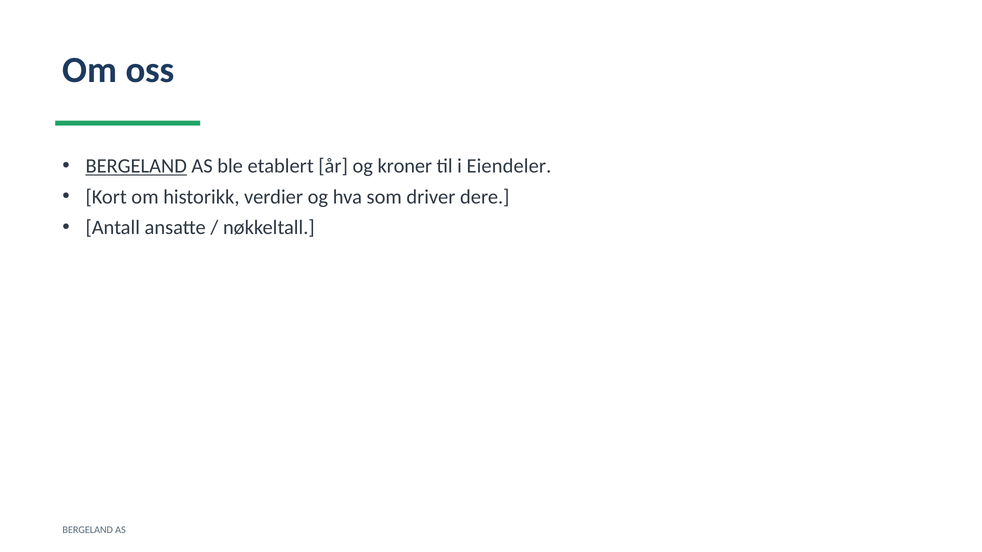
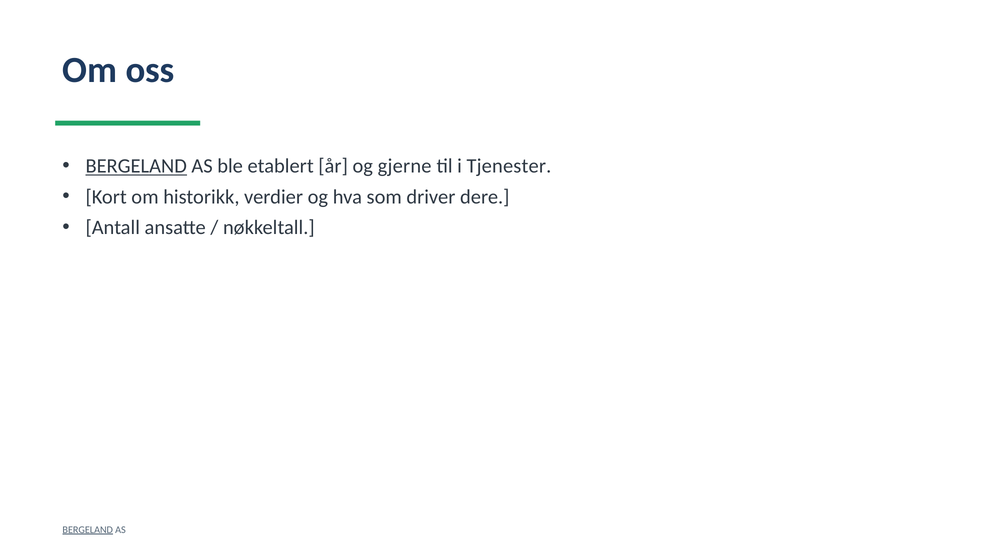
kroner: kroner -> gjerne (405, 166)
Eiendeler: Eiendeler -> Tjenester (509, 166)
BERGELAND underline: none -> present (88, 530)
